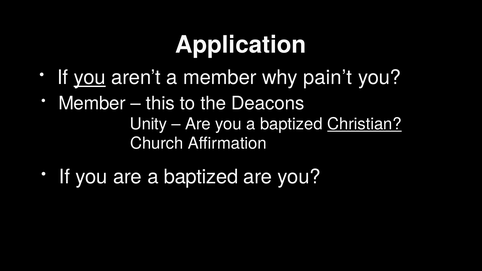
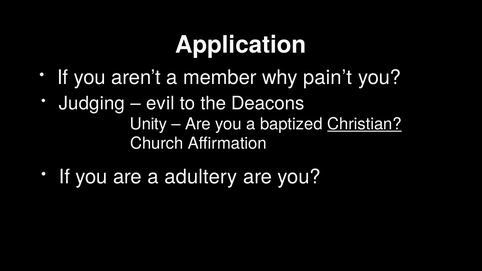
you underline: present -> none (90, 78)
Member: Member -> Judging (92, 103)
this: this -> evil (160, 103)
are a baptized: baptized -> adultery (201, 177)
